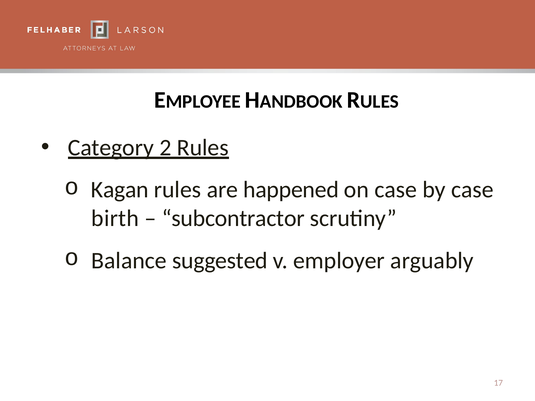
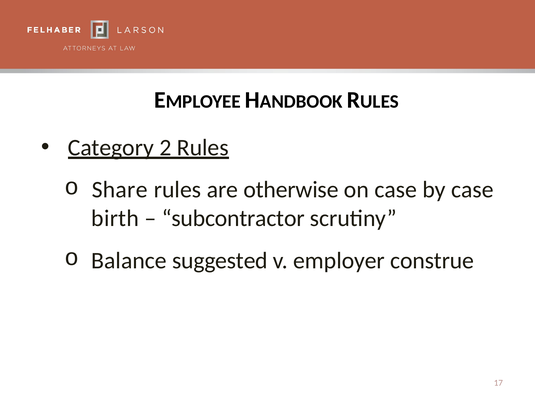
Kagan: Kagan -> Share (120, 190)
happened: happened -> otherwise (291, 190)
arguably: arguably -> construe (432, 261)
